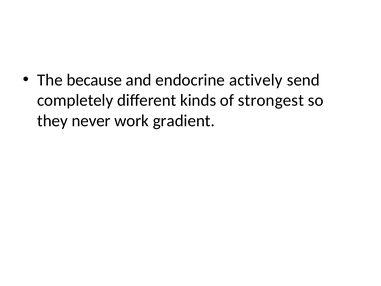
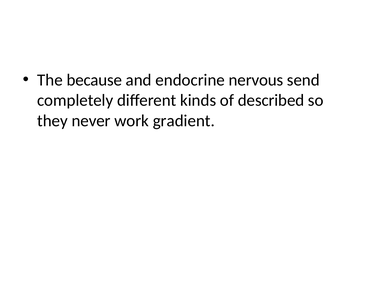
actively: actively -> nervous (256, 80)
strongest: strongest -> described (271, 100)
